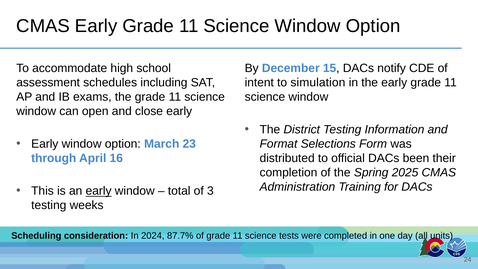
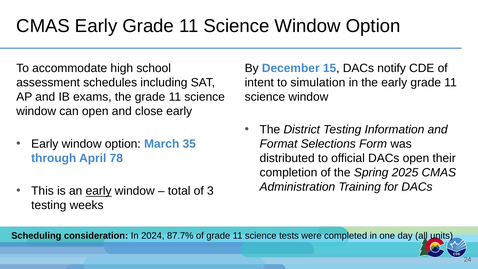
23: 23 -> 35 (189, 144)
16: 16 -> 78 (116, 158)
DACs been: been -> open (416, 158)
